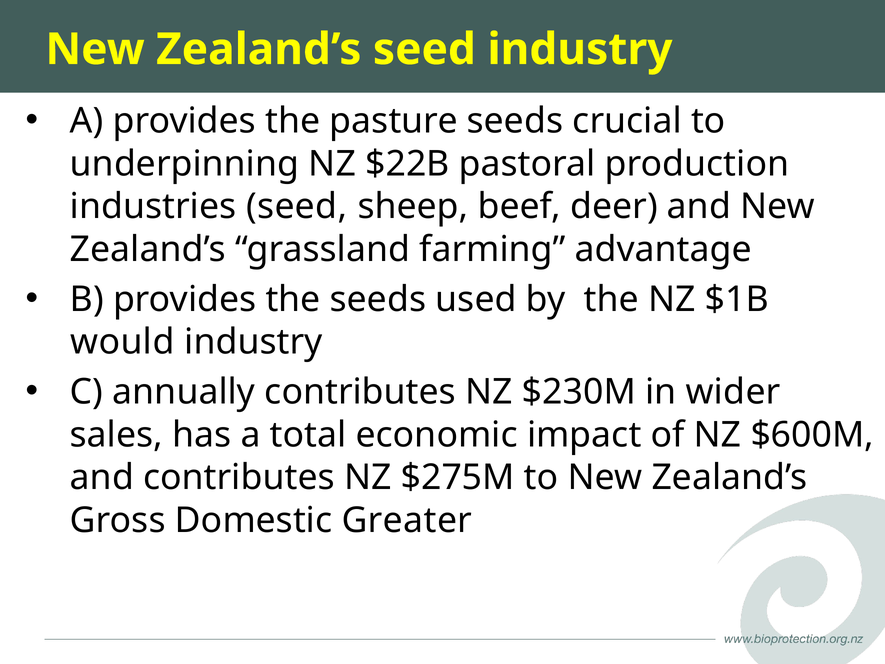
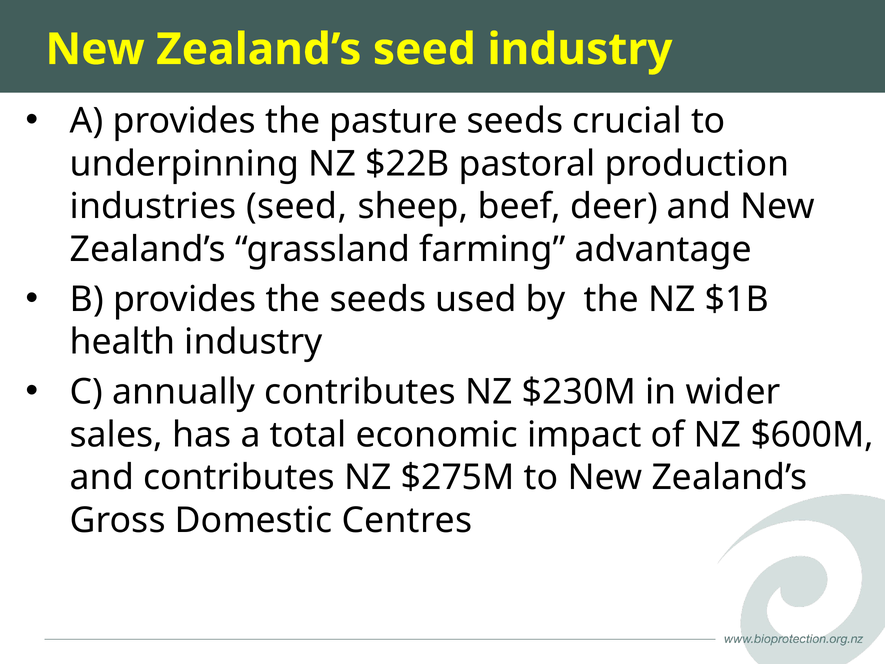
would: would -> health (123, 342)
Greater: Greater -> Centres (407, 520)
